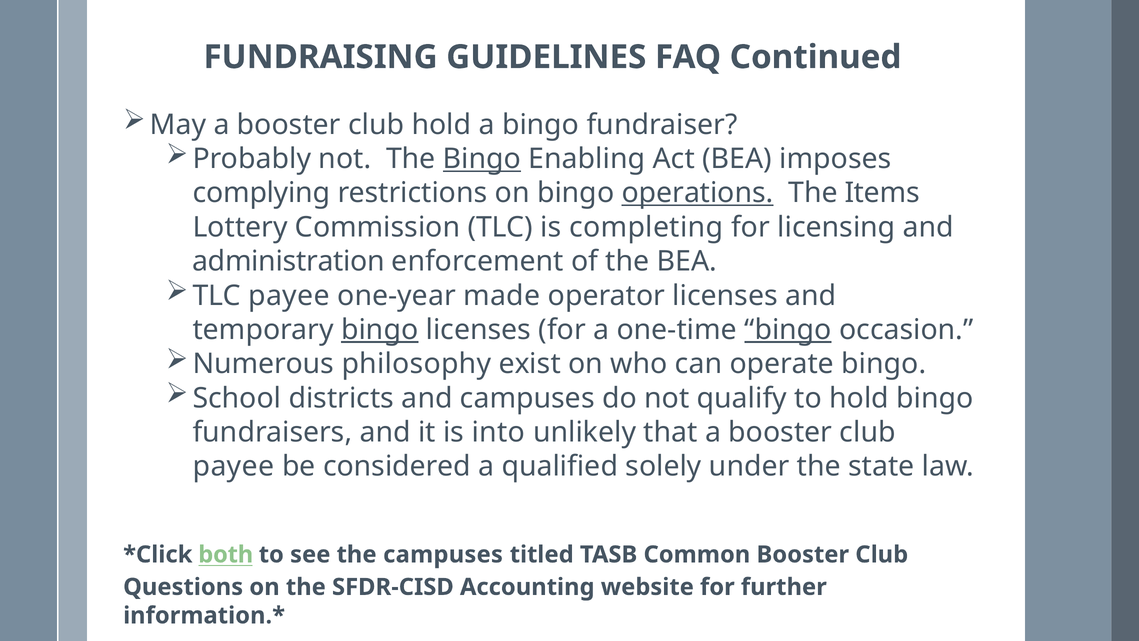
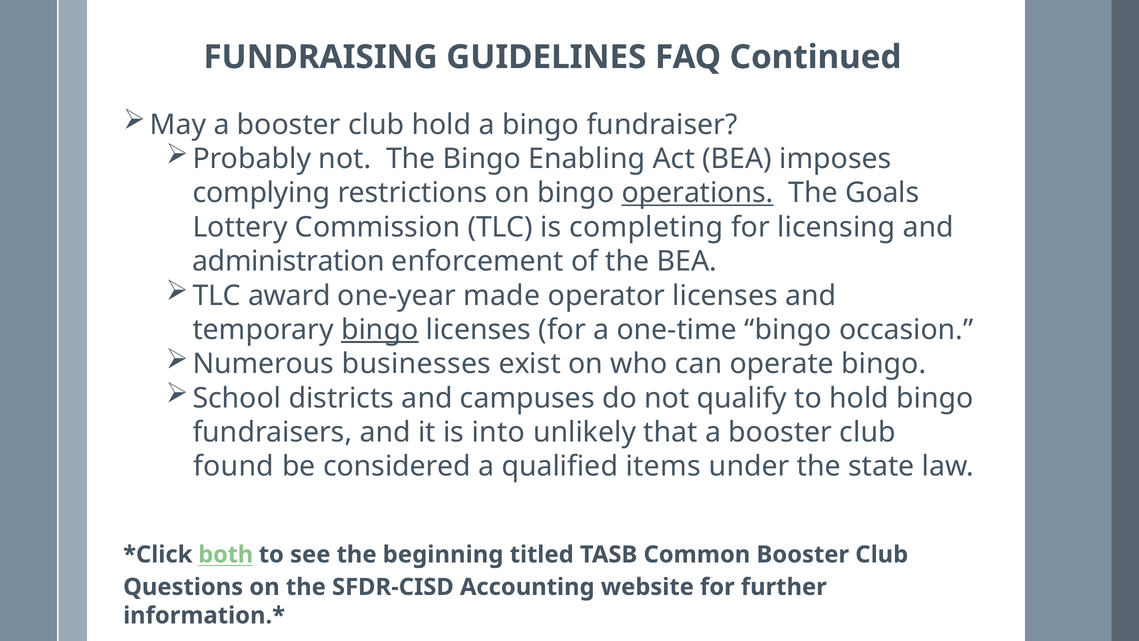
Bingo underline: present -> none (482, 159)
Items: Items -> Goals (882, 193)
TLC payee: payee -> award (289, 296)
bingo underline: present -> none (788, 330)
philosophy: philosophy -> businesses (416, 364)
payee: payee -> found (233, 466)
solely: solely -> items (663, 466)
the campuses: campuses -> beginning (443, 554)
